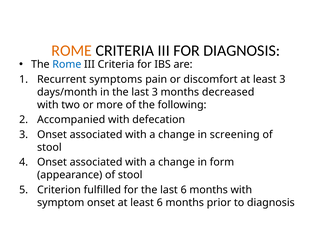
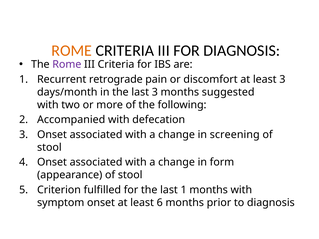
Rome colour: blue -> purple (67, 65)
symptoms: symptoms -> retrograde (116, 79)
decreased: decreased -> suggested (228, 92)
last 6: 6 -> 1 (184, 190)
